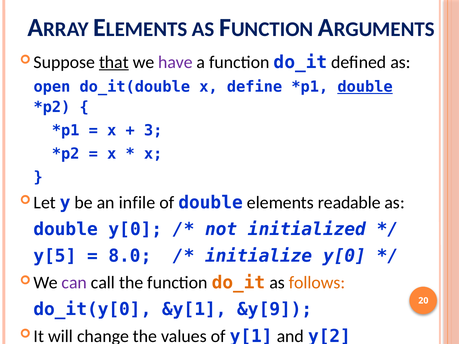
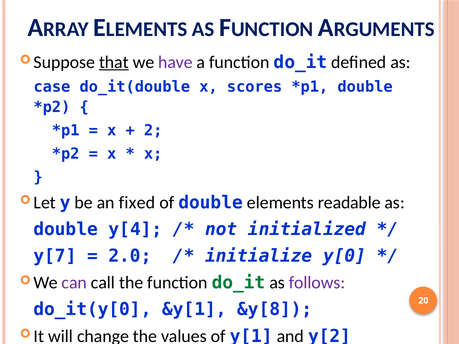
open: open -> case (52, 87)
define: define -> scores (255, 87)
double underline: present -> none (365, 87)
3: 3 -> 2 (153, 131)
infile: infile -> fixed (137, 203)
double y[0: y[0 -> y[4 (135, 229)
y[5: y[5 -> y[7 (55, 256)
8.0: 8.0 -> 2.0 (130, 256)
do_it colour: orange -> green (239, 283)
follows colour: orange -> purple (317, 283)
&y[9: &y[9 -> &y[8 (275, 310)
